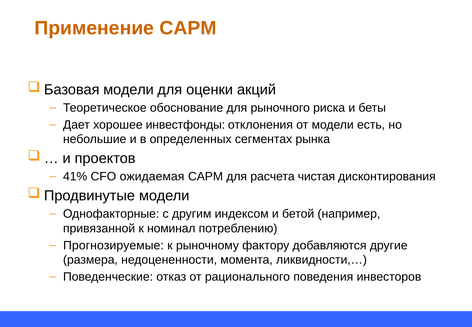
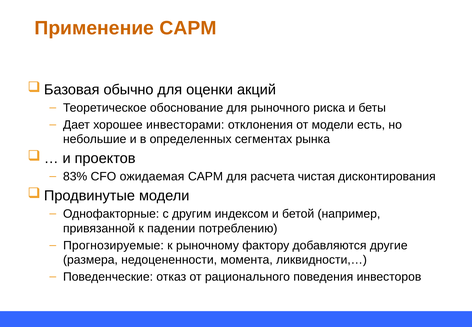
модели: модели -> обычно (128, 90)
инвестфонды: инвестфонды -> инвесторами (185, 125)
41%: 41% -> 83% (75, 176)
номинал: номинал -> падении (171, 228)
